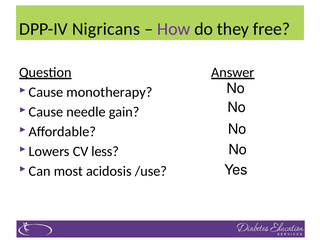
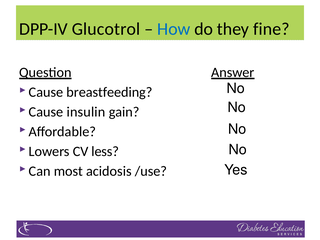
Nigricans: Nigricans -> Glucotrol (106, 29)
How colour: purple -> blue (174, 29)
free: free -> fine (271, 29)
monotherapy: monotherapy -> breastfeeding (109, 92)
needle: needle -> insulin (86, 112)
